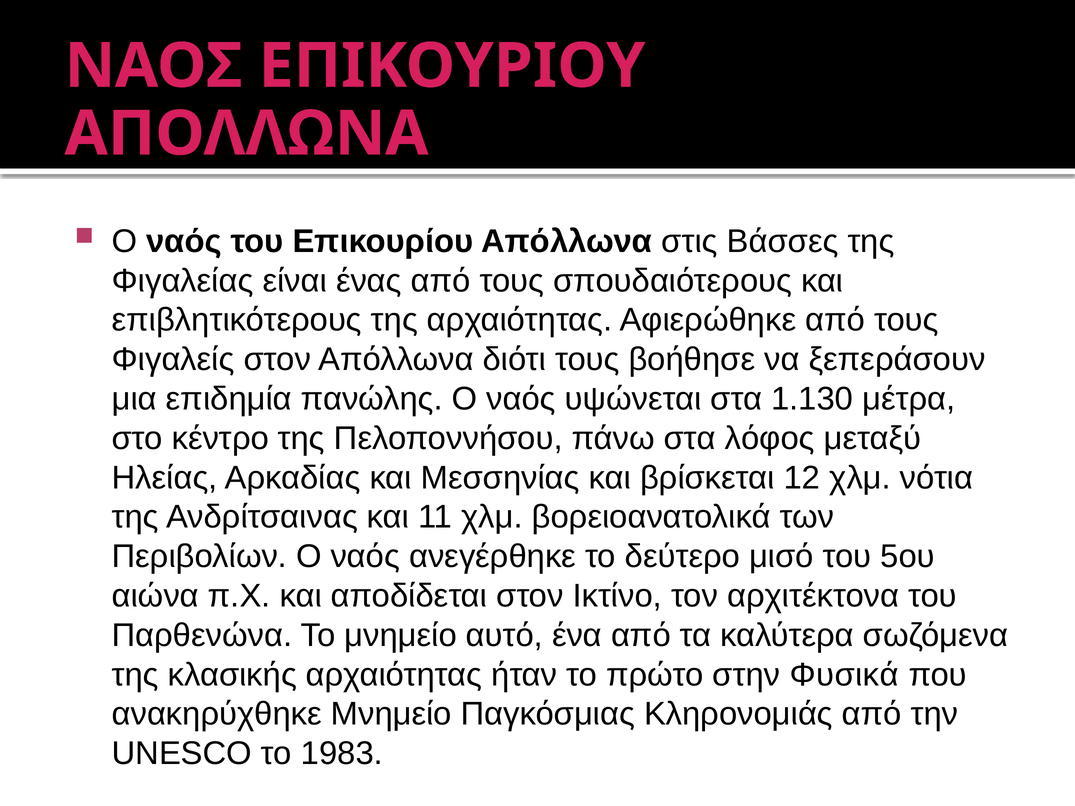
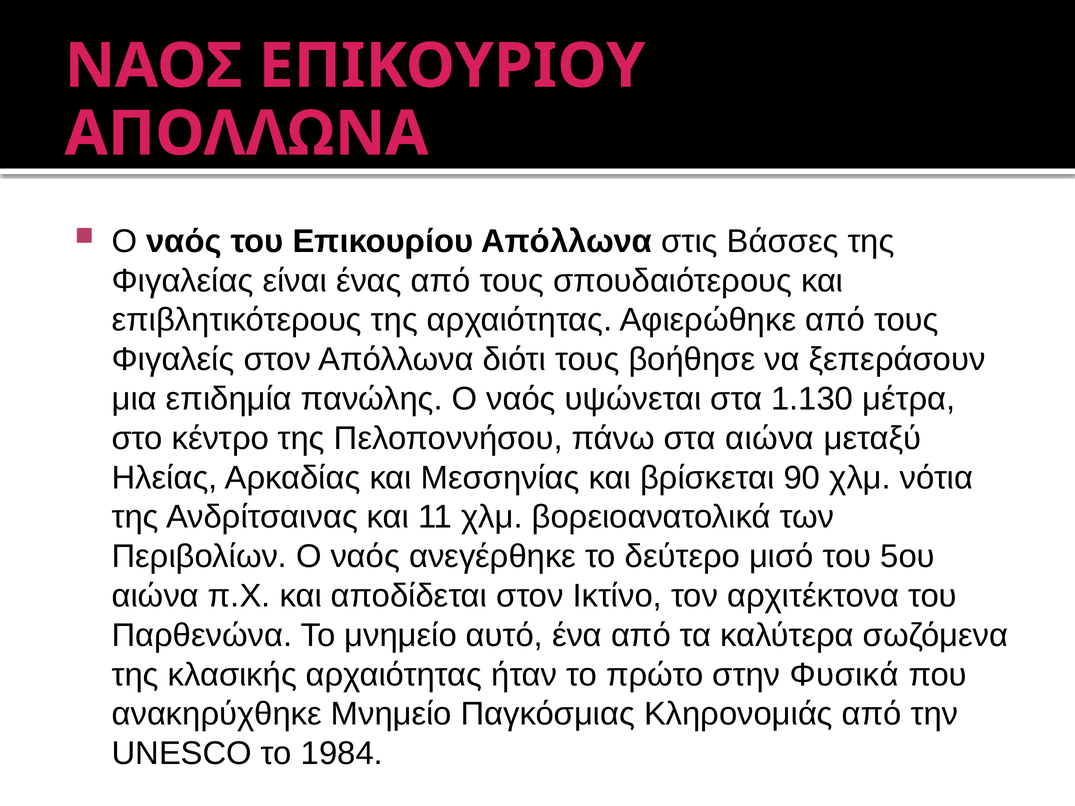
στα λόφος: λόφος -> αιώνα (770, 438)
12: 12 -> 90 (802, 478)
1983: 1983 -> 1984 (342, 754)
